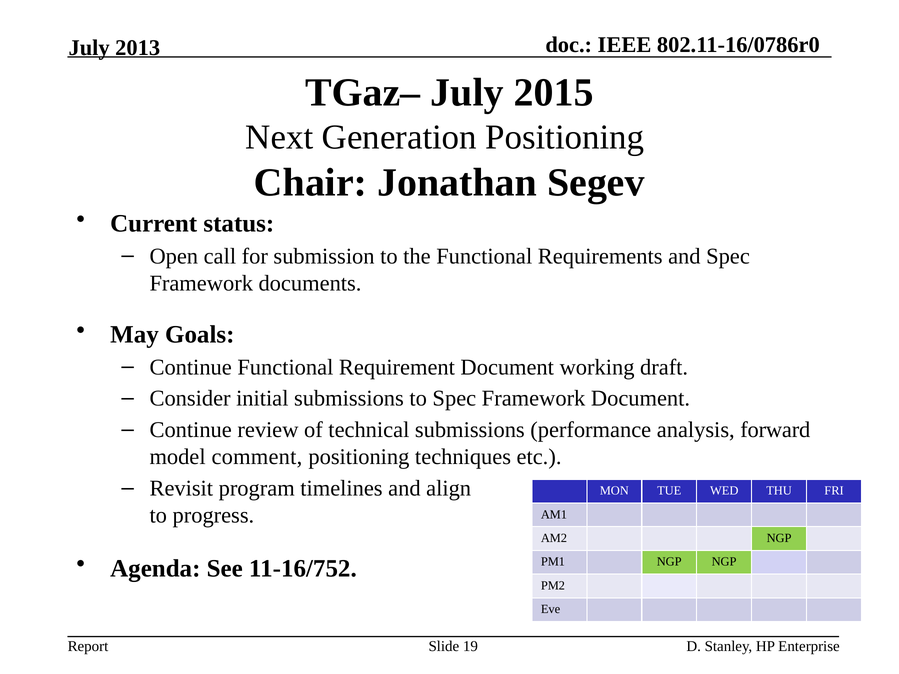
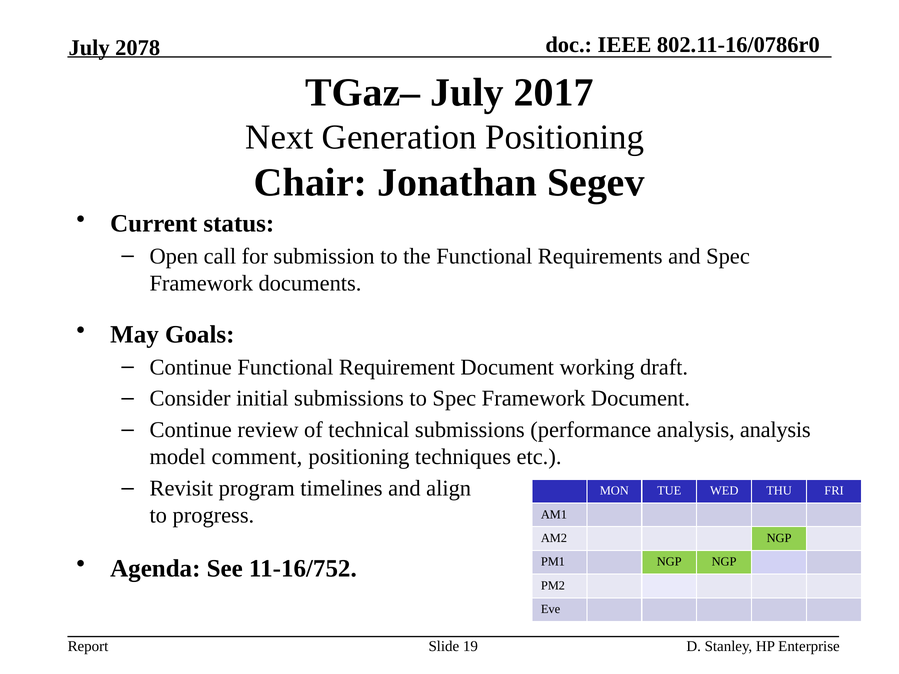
2013: 2013 -> 2078 (138, 48)
2015: 2015 -> 2017 (554, 93)
analysis forward: forward -> analysis (775, 430)
